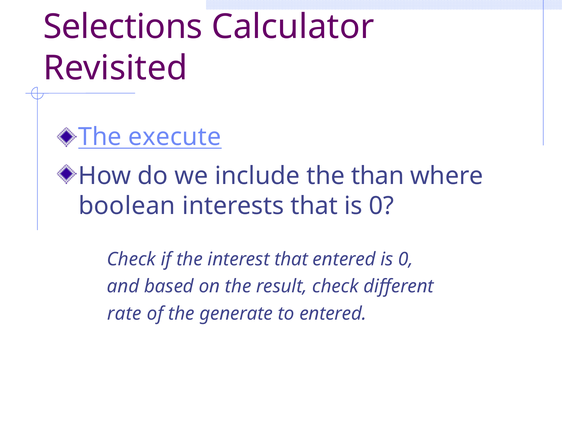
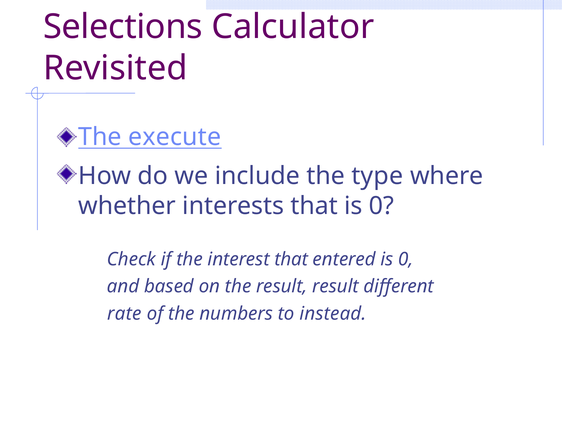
than: than -> type (377, 176)
boolean: boolean -> whether (127, 206)
result check: check -> result (335, 286)
generate: generate -> numbers (236, 313)
to entered: entered -> instead (333, 313)
